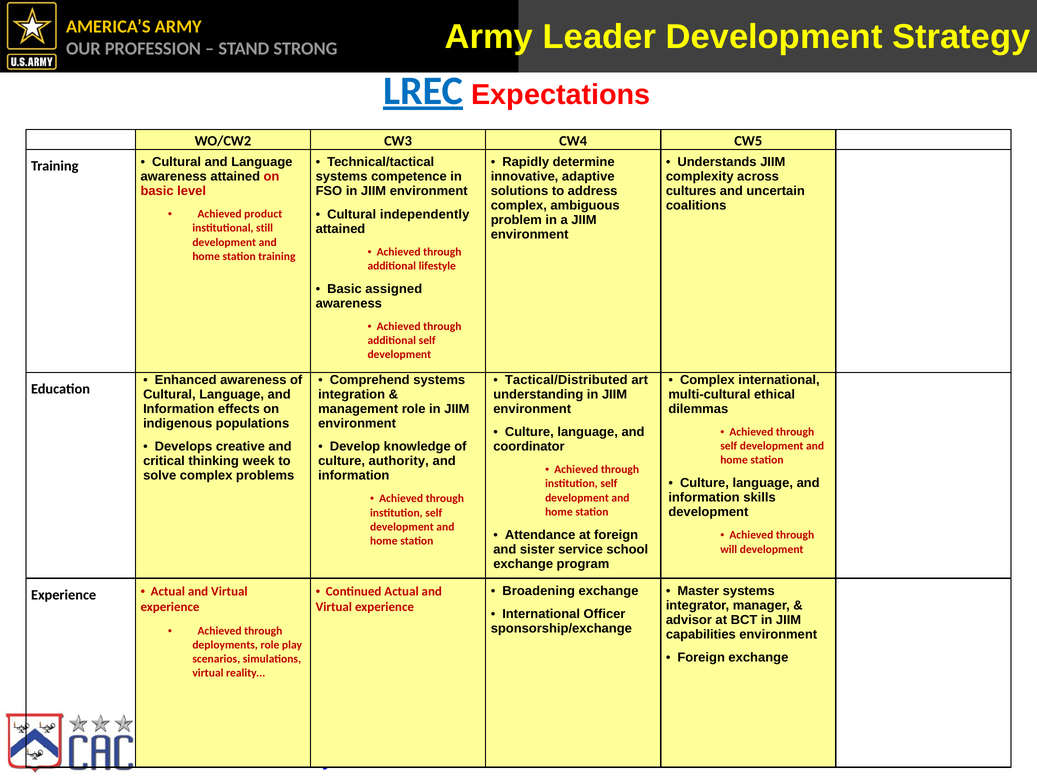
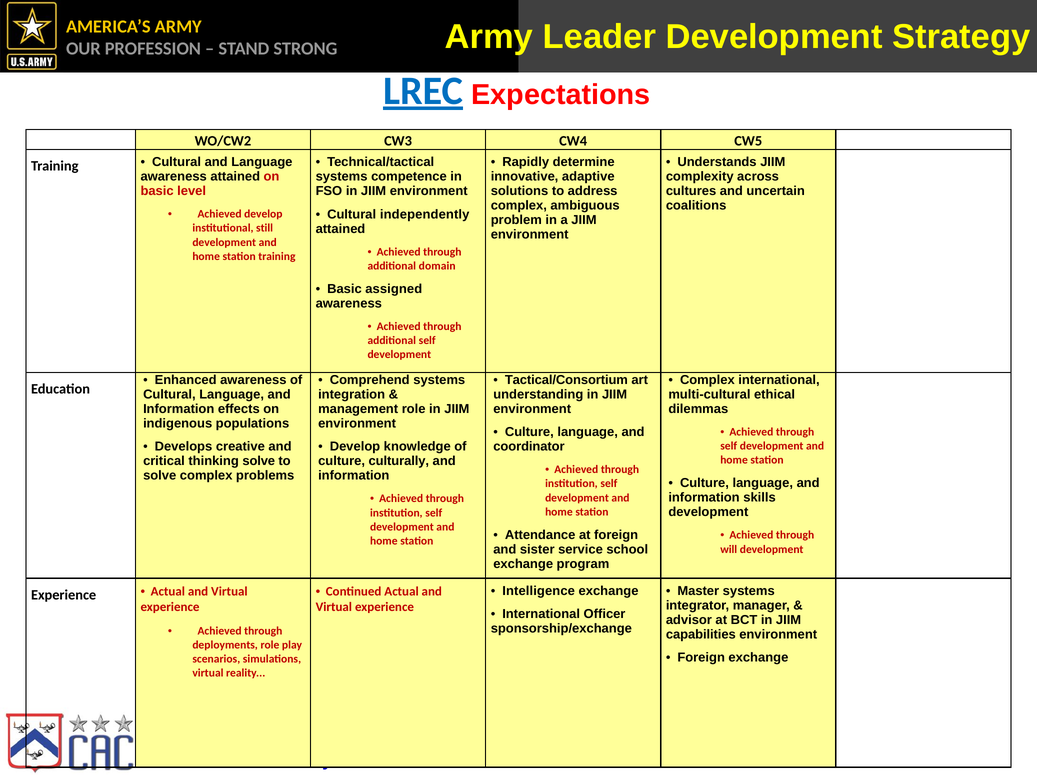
Achieved product: product -> develop (263, 214)
lifestyle: lifestyle -> domain (437, 266)
Tactical/Distributed: Tactical/Distributed -> Tactical/Consortium (566, 380)
thinking week: week -> solve (259, 462)
authority: authority -> culturally (399, 462)
Broadening: Broadening -> Intelligence (539, 591)
